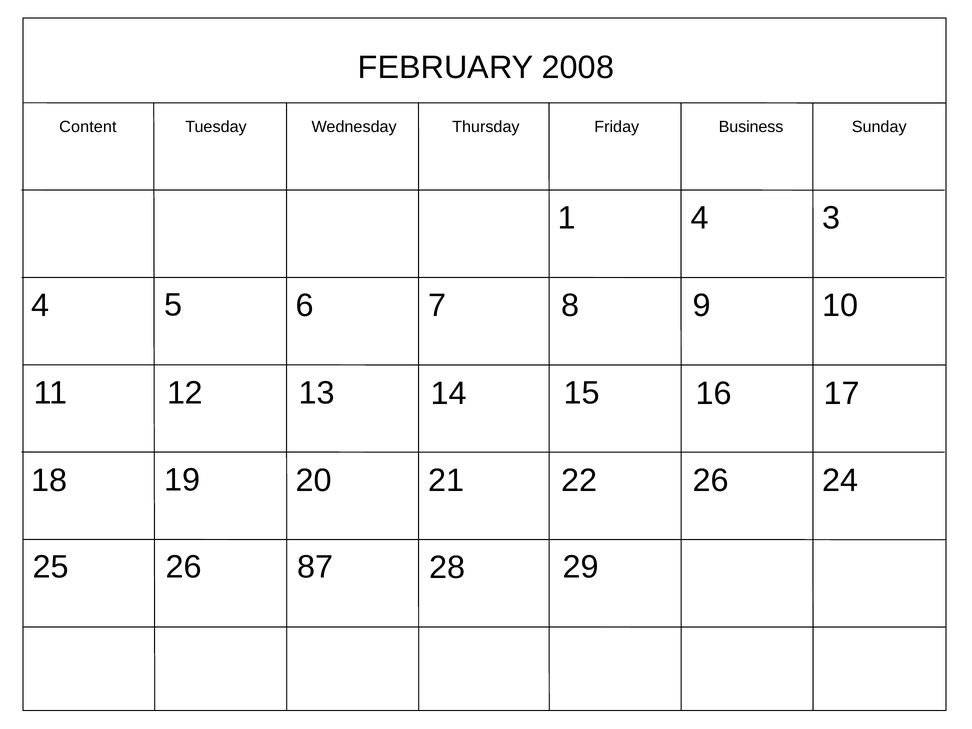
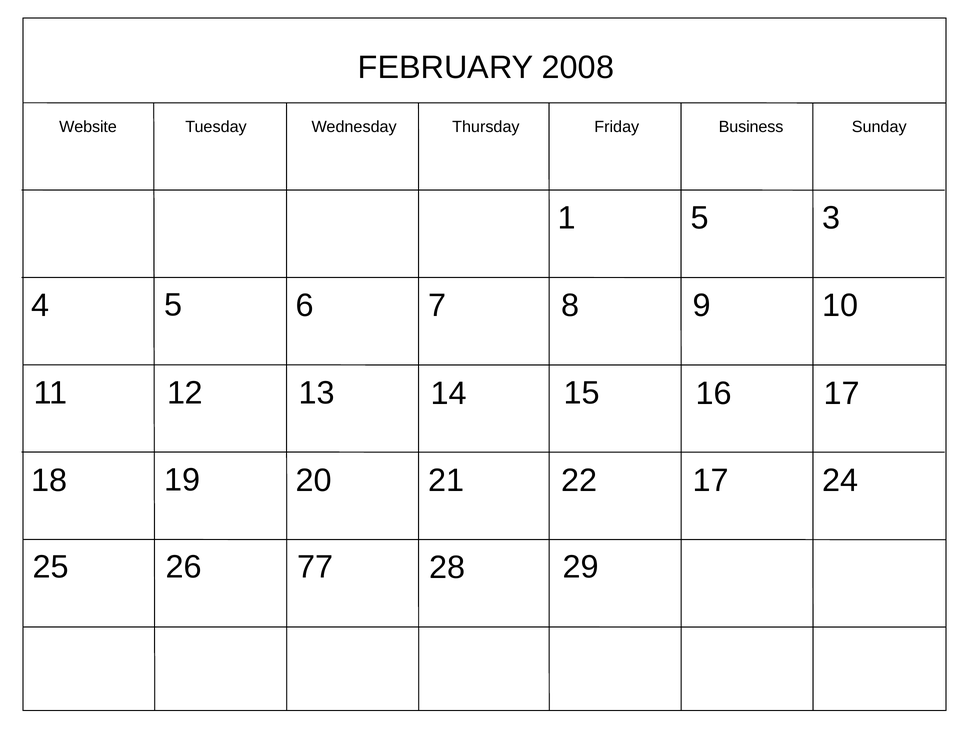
Content: Content -> Website (88, 127)
1 4: 4 -> 5 (700, 218)
22 26: 26 -> 17 (711, 481)
87: 87 -> 77 (315, 567)
